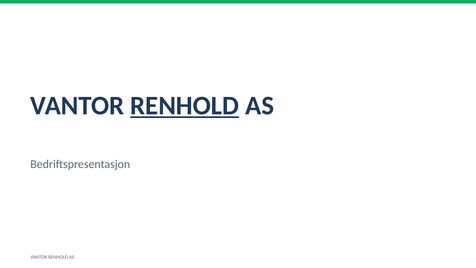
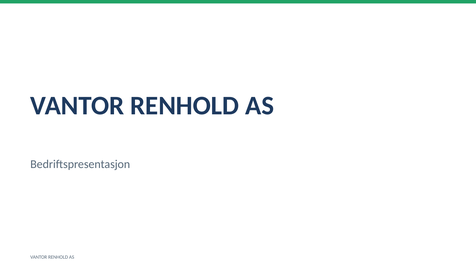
RENHOLD underline: present -> none (185, 106)
